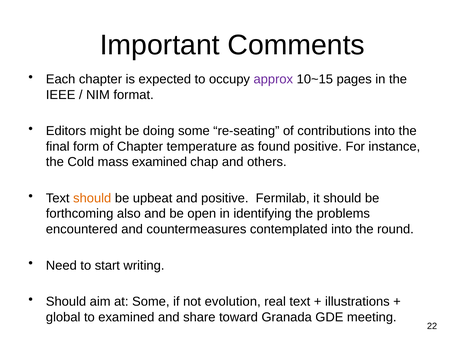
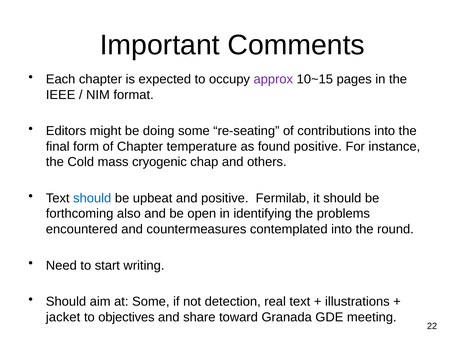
mass examined: examined -> cryogenic (159, 162)
should colour: orange -> blue (92, 198)
evolution: evolution -> detection (233, 301)
global: global -> jacket (63, 317)
to examined: examined -> objectives (126, 317)
